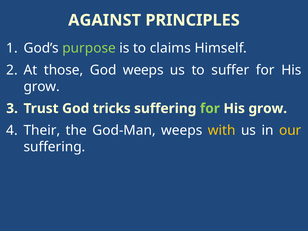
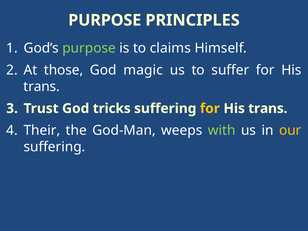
AGAINST: AGAINST -> PURPOSE (105, 20)
God weeps: weeps -> magic (143, 70)
grow: grow -> trans (42, 87)
for colour: light green -> yellow (210, 108)
grow: grow -> trans (268, 108)
with colour: yellow -> light green (222, 130)
